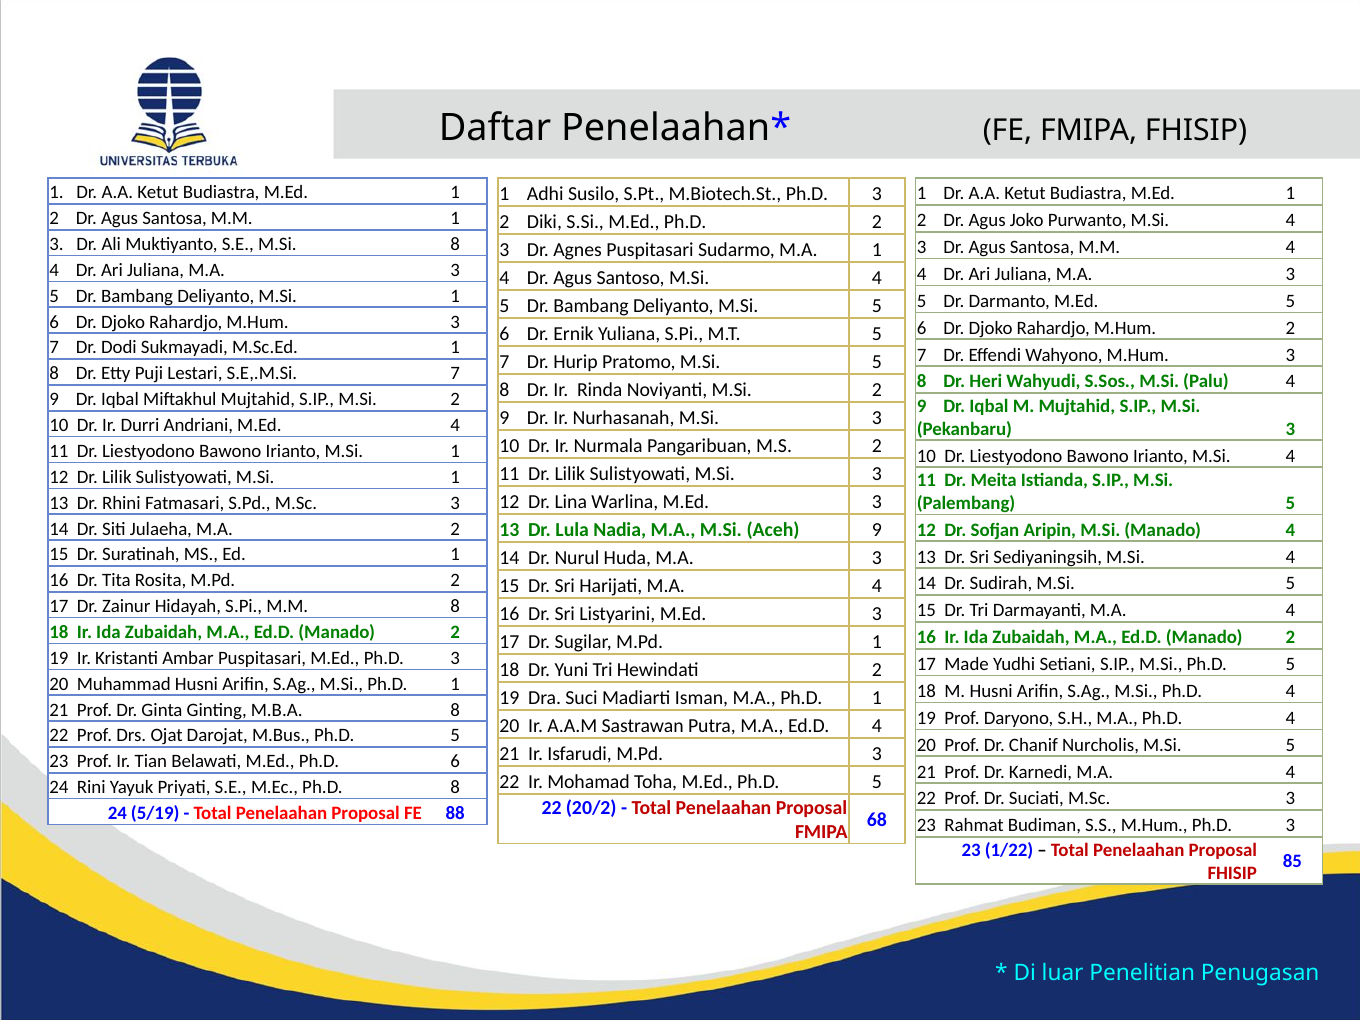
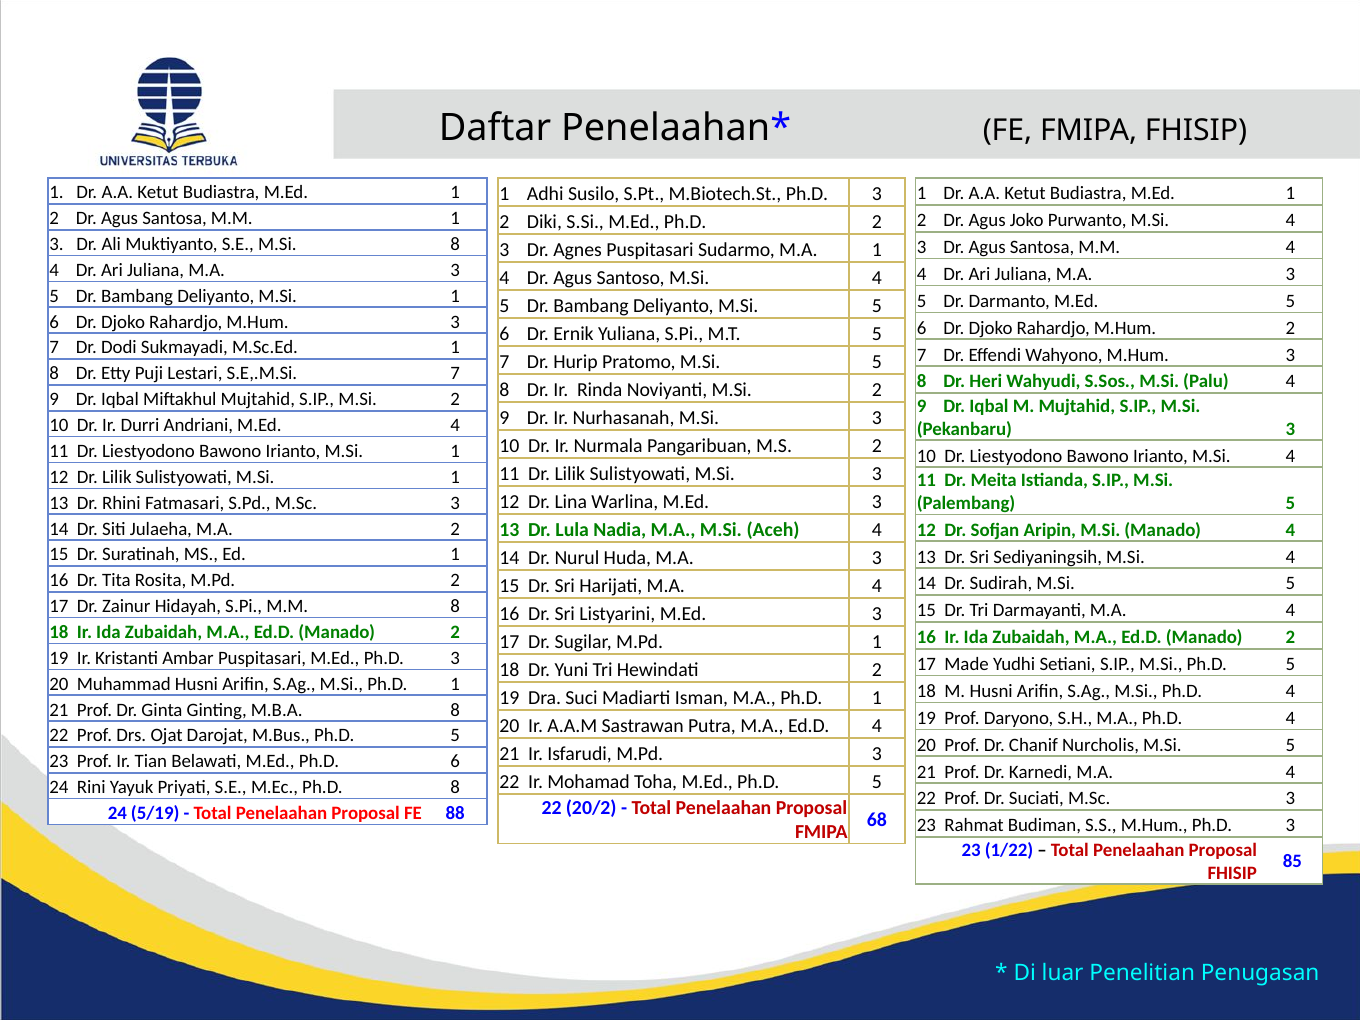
Aceh 9: 9 -> 4 (877, 530)
